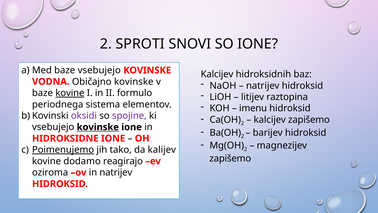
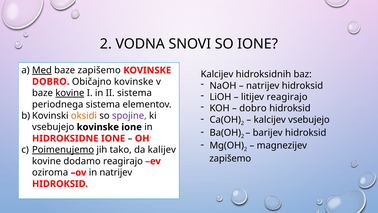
SPROTI: SPROTI -> VODNA (140, 44)
Med underline: none -> present (42, 70)
baze vsebujejo: vsebujejo -> zapišemo (99, 70)
VODNA: VODNA -> DOBRO (51, 82)
II formulo: formulo -> sistema (134, 93)
litijev raztopina: raztopina -> reagirajo (287, 97)
imenu: imenu -> dobro (253, 108)
oksidi colour: purple -> orange (84, 116)
kalcijev zapišemo: zapišemo -> vsebujejo (309, 119)
kovinske underline: present -> none (98, 127)
